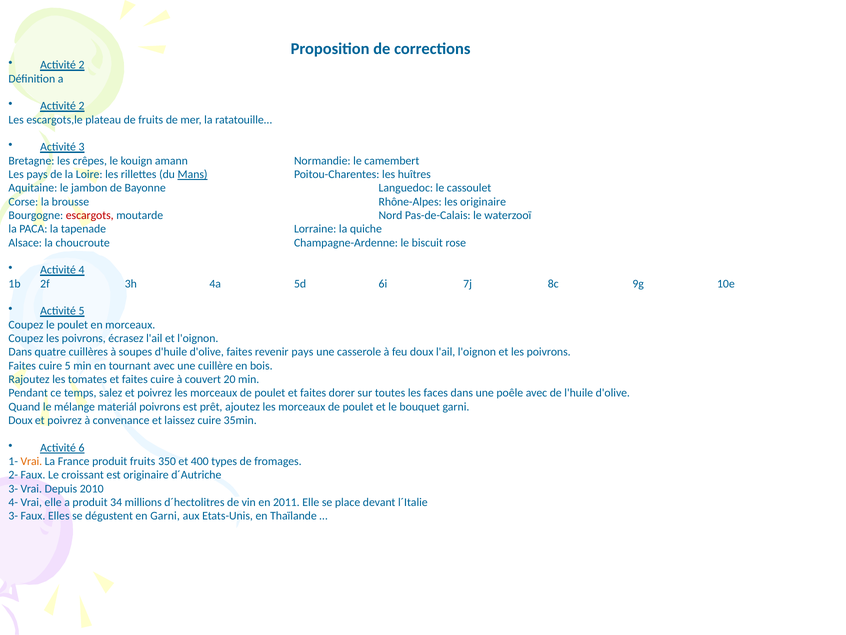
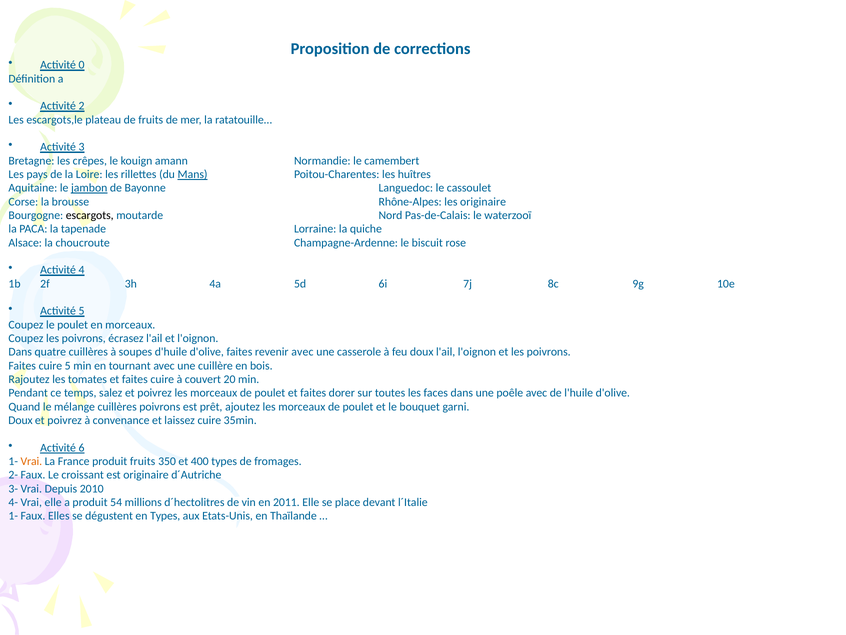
2: 2 -> 0 (82, 65)
jambon underline: none -> present (89, 188)
escargots colour: red -> black (90, 215)
revenir pays: pays -> avec (302, 352)
mélange materiál: materiál -> cuillères (117, 406)
34: 34 -> 54 (116, 502)
3-: 3- -> 1- (13, 516)
en Garni: Garni -> Types (165, 516)
